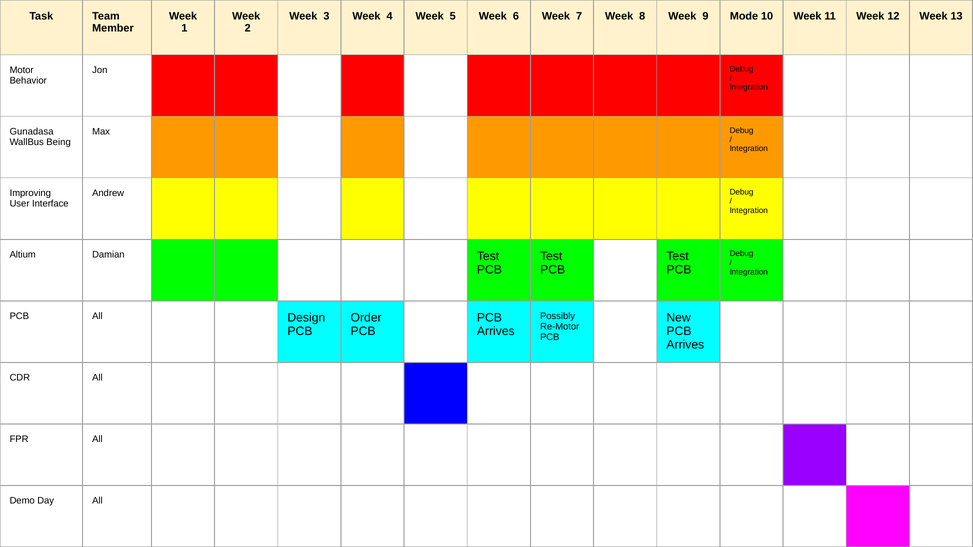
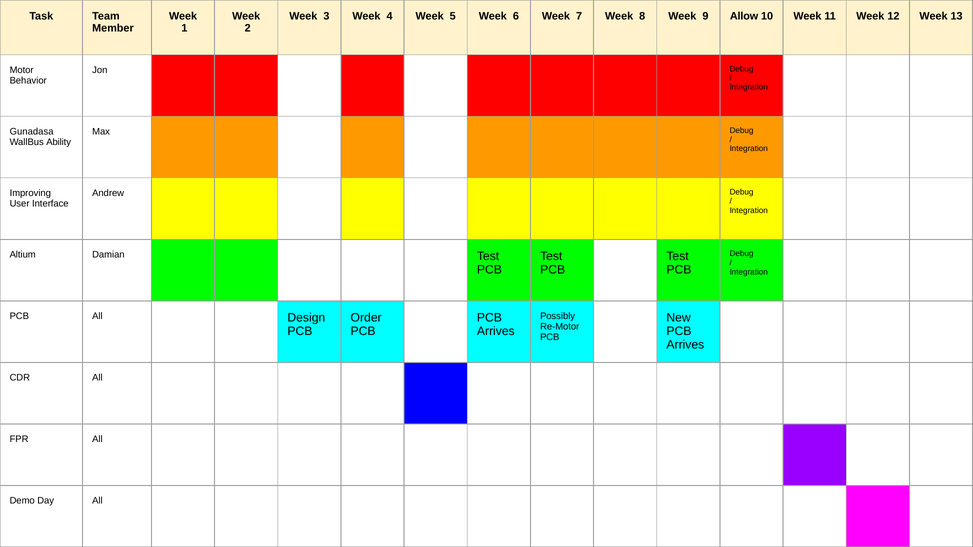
Mode: Mode -> Allow (744, 16)
Being: Being -> Ability (59, 142)
